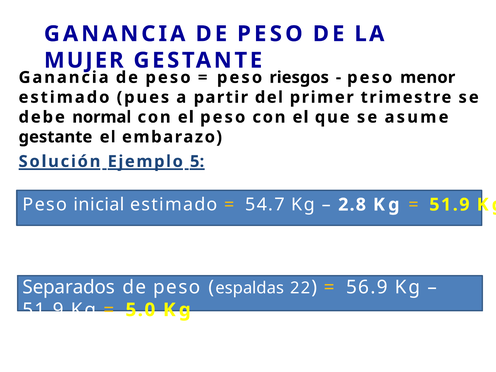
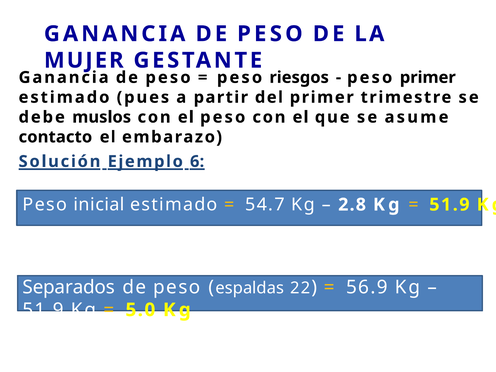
peso menor: menor -> primer (428, 77)
normal: normal -> muslos (102, 117)
gestante: gestante -> contacto (55, 137)
5: 5 -> 6 (197, 162)
